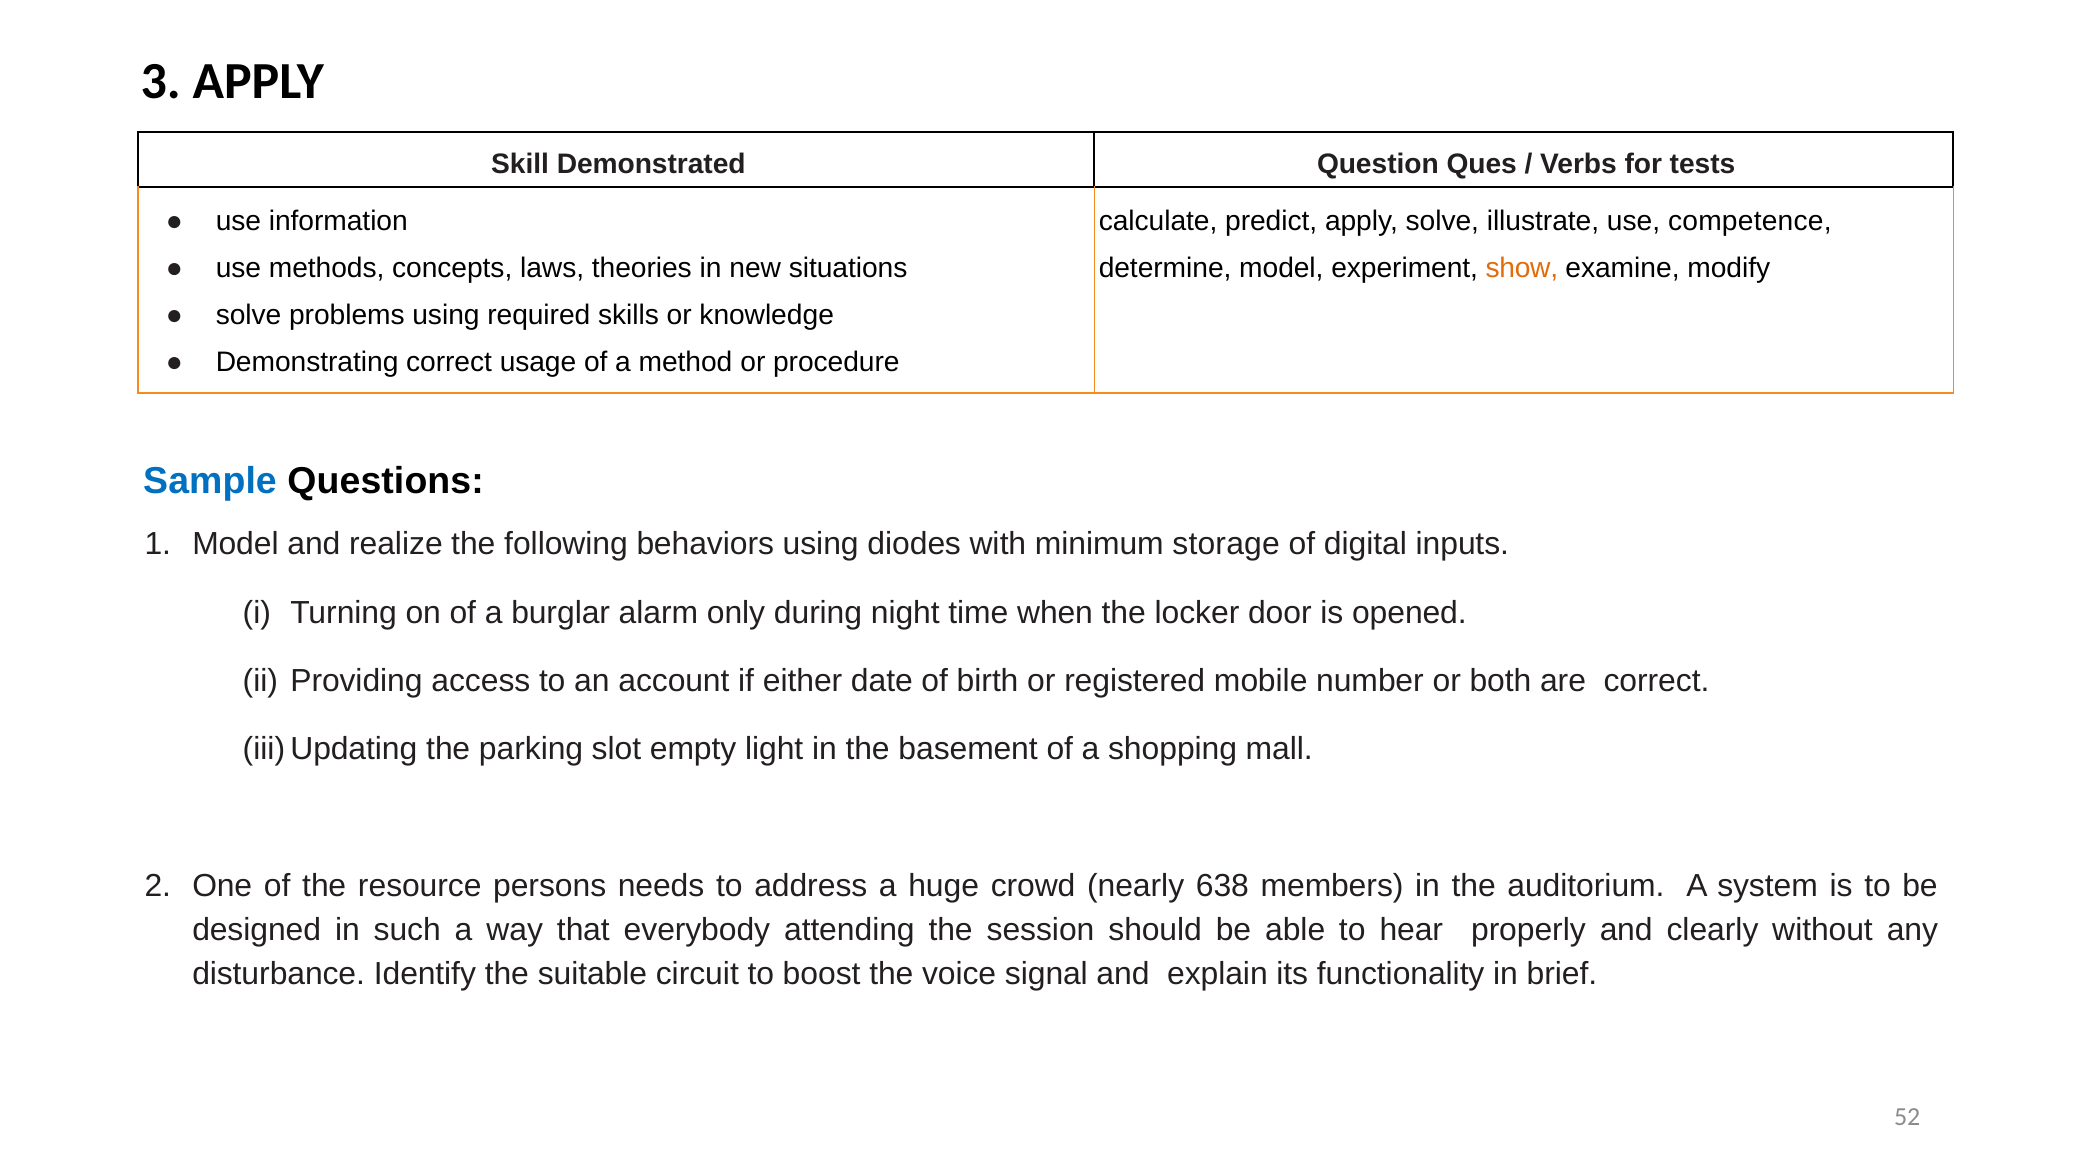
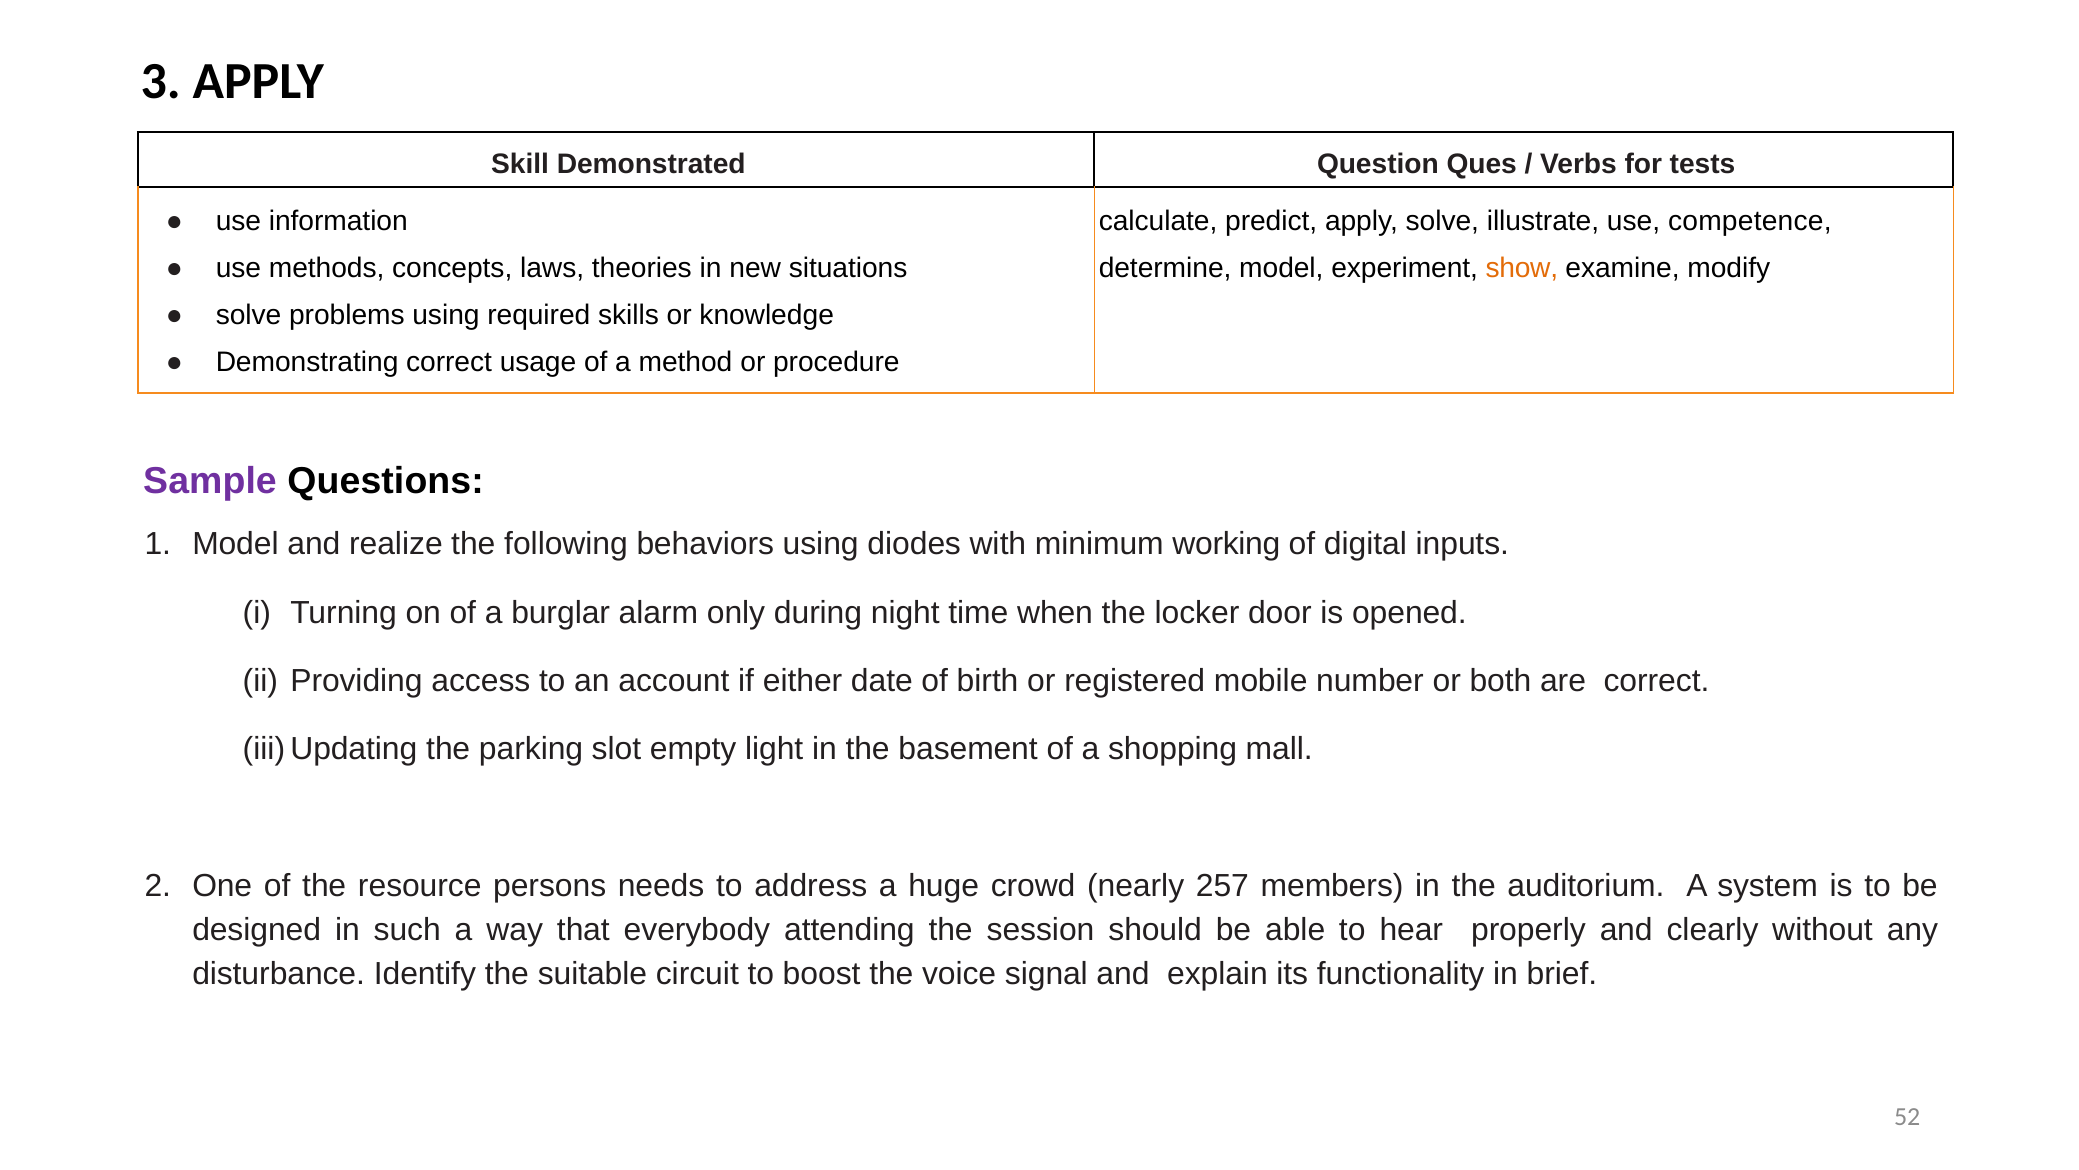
Sample colour: blue -> purple (210, 481)
storage: storage -> working (1226, 544)
638: 638 -> 257 (1222, 886)
